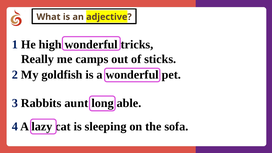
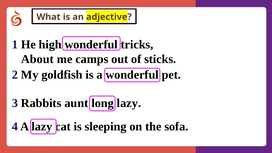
Really: Really -> About (37, 59)
long able: able -> lazy (129, 103)
